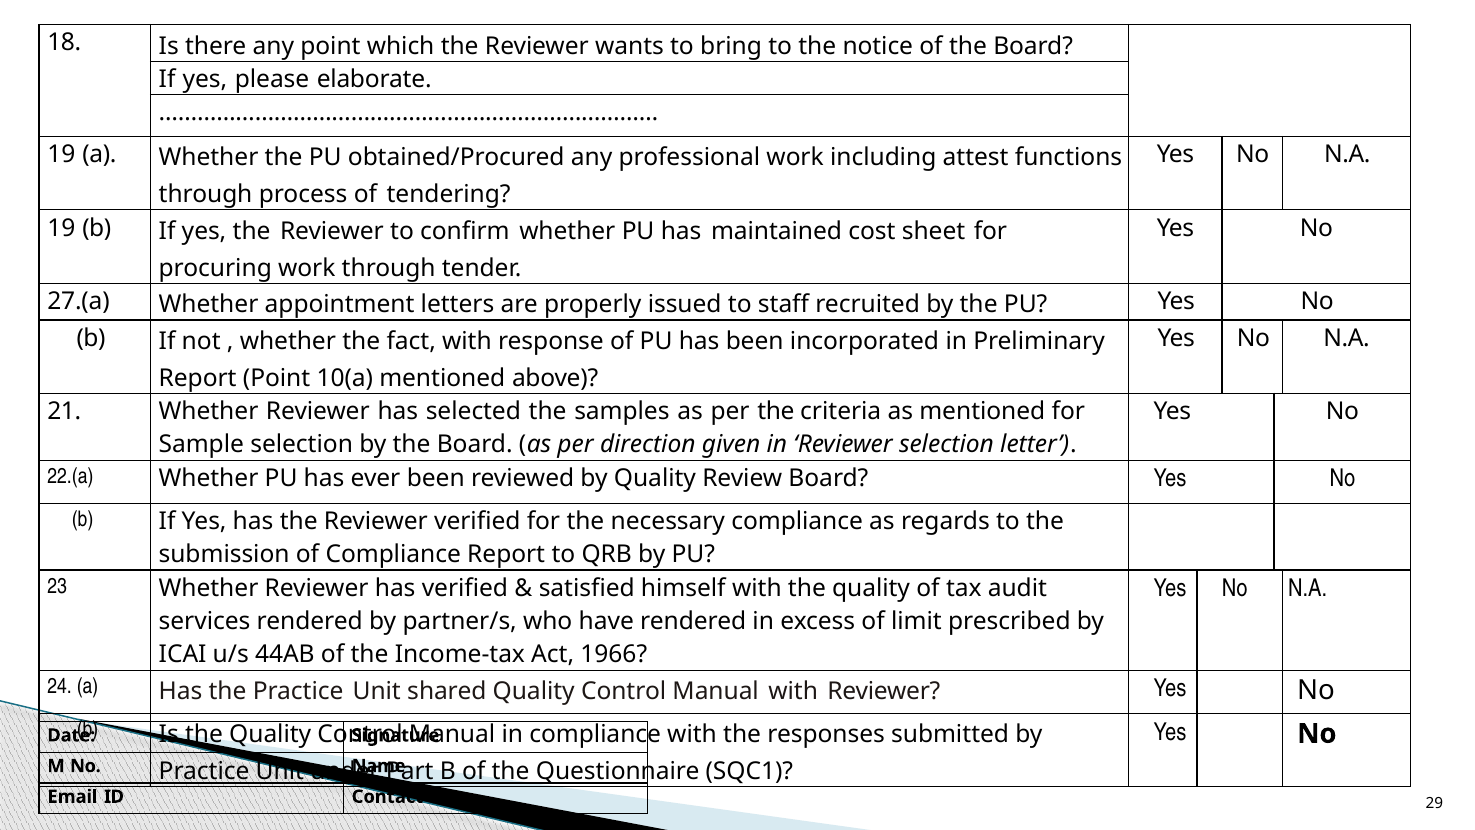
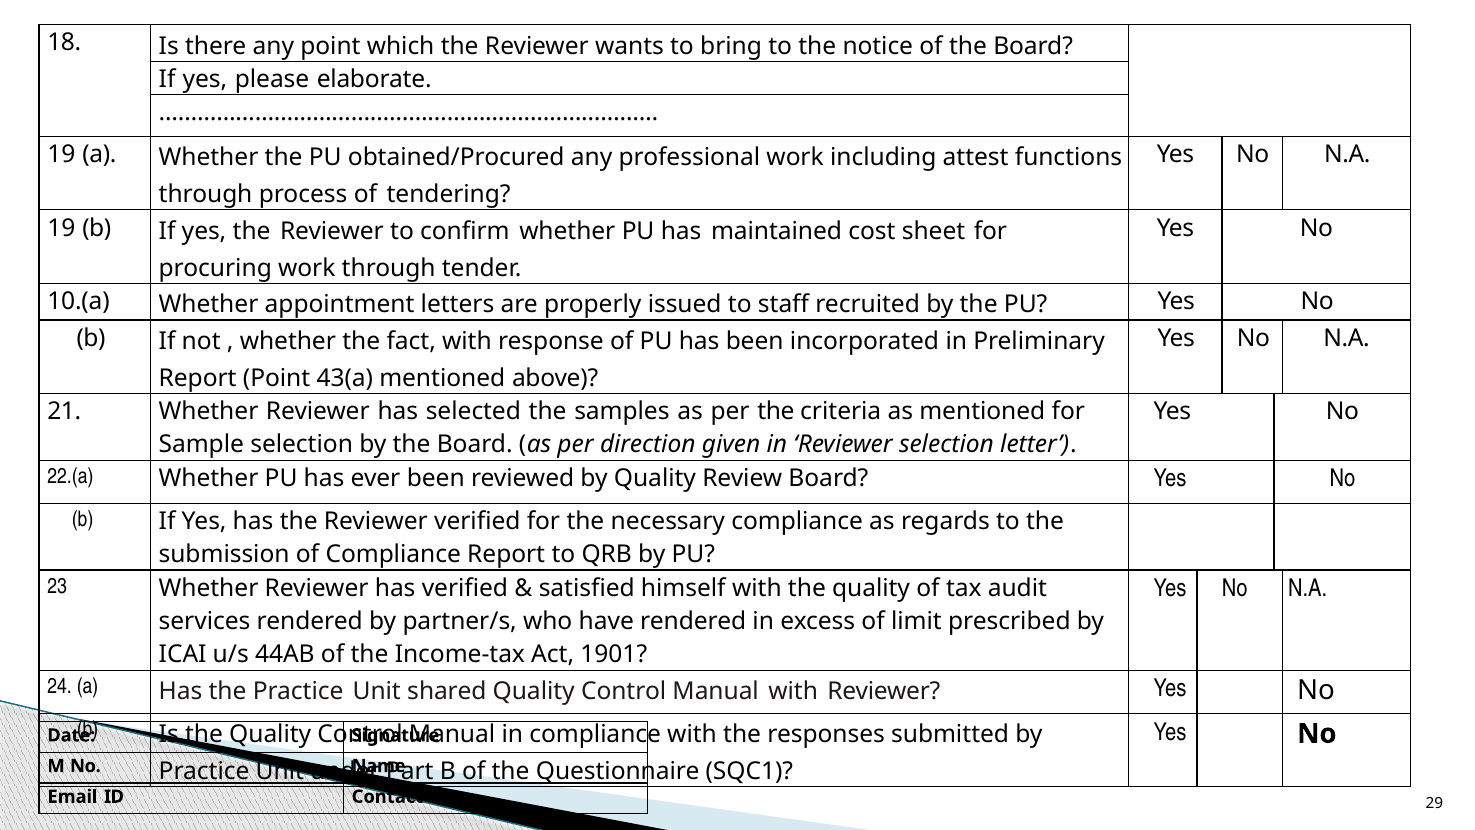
27.(a: 27.(a -> 10.(a (78, 301)
10(a: 10(a -> 43(a (345, 378)
1966: 1966 -> 1901 (614, 655)
